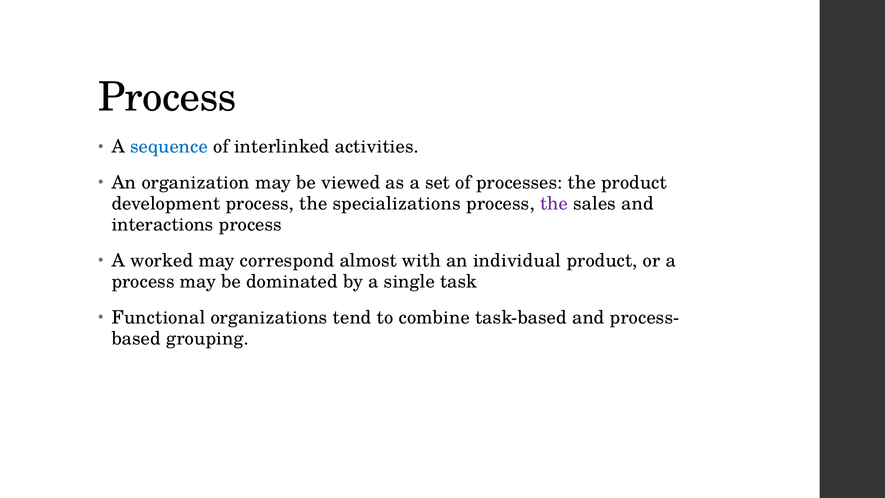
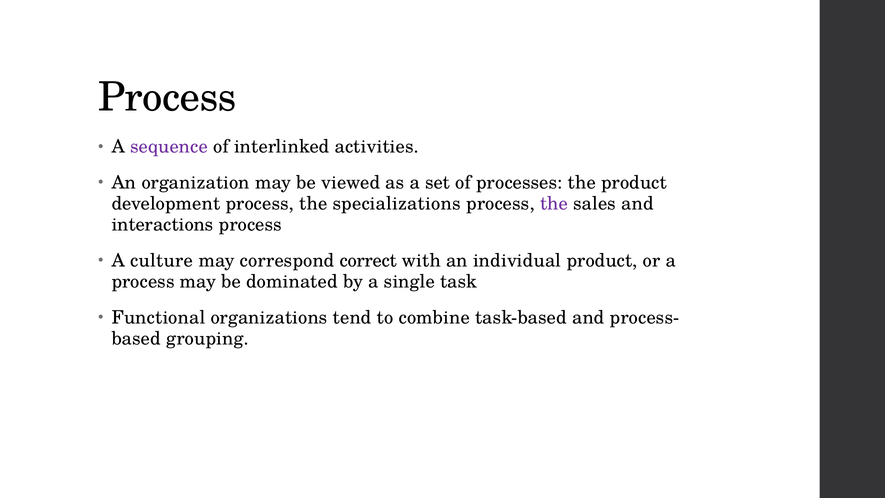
sequence colour: blue -> purple (169, 147)
worked: worked -> culture (162, 261)
almost: almost -> correct (368, 261)
